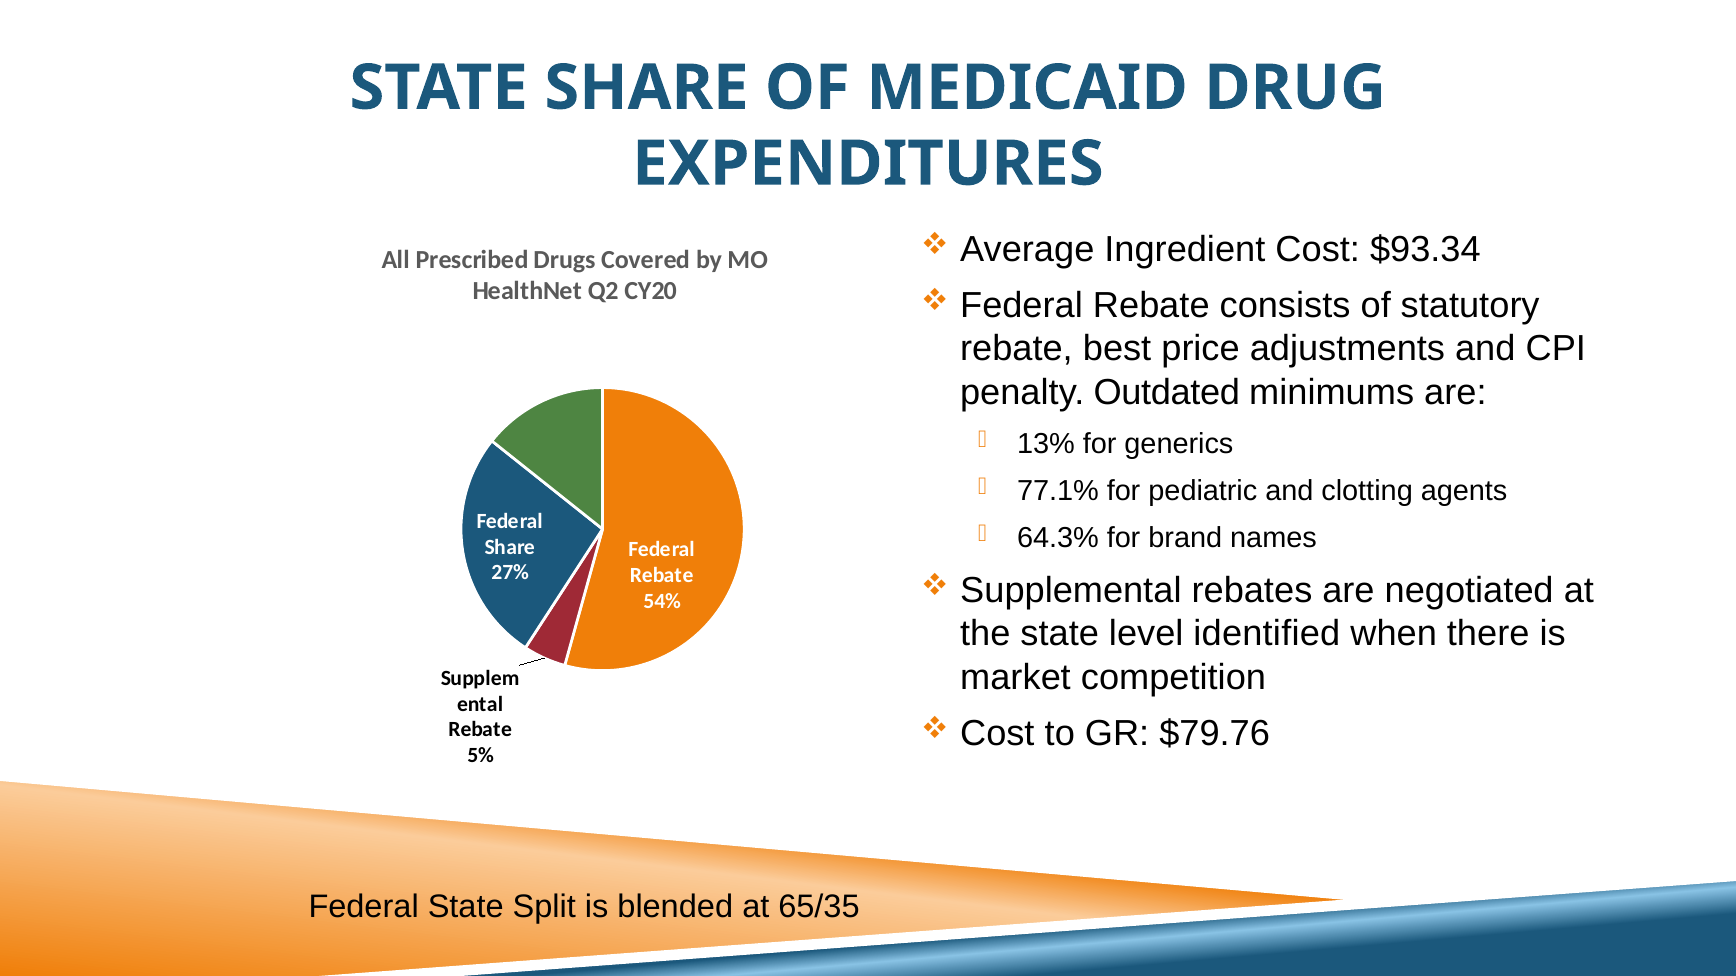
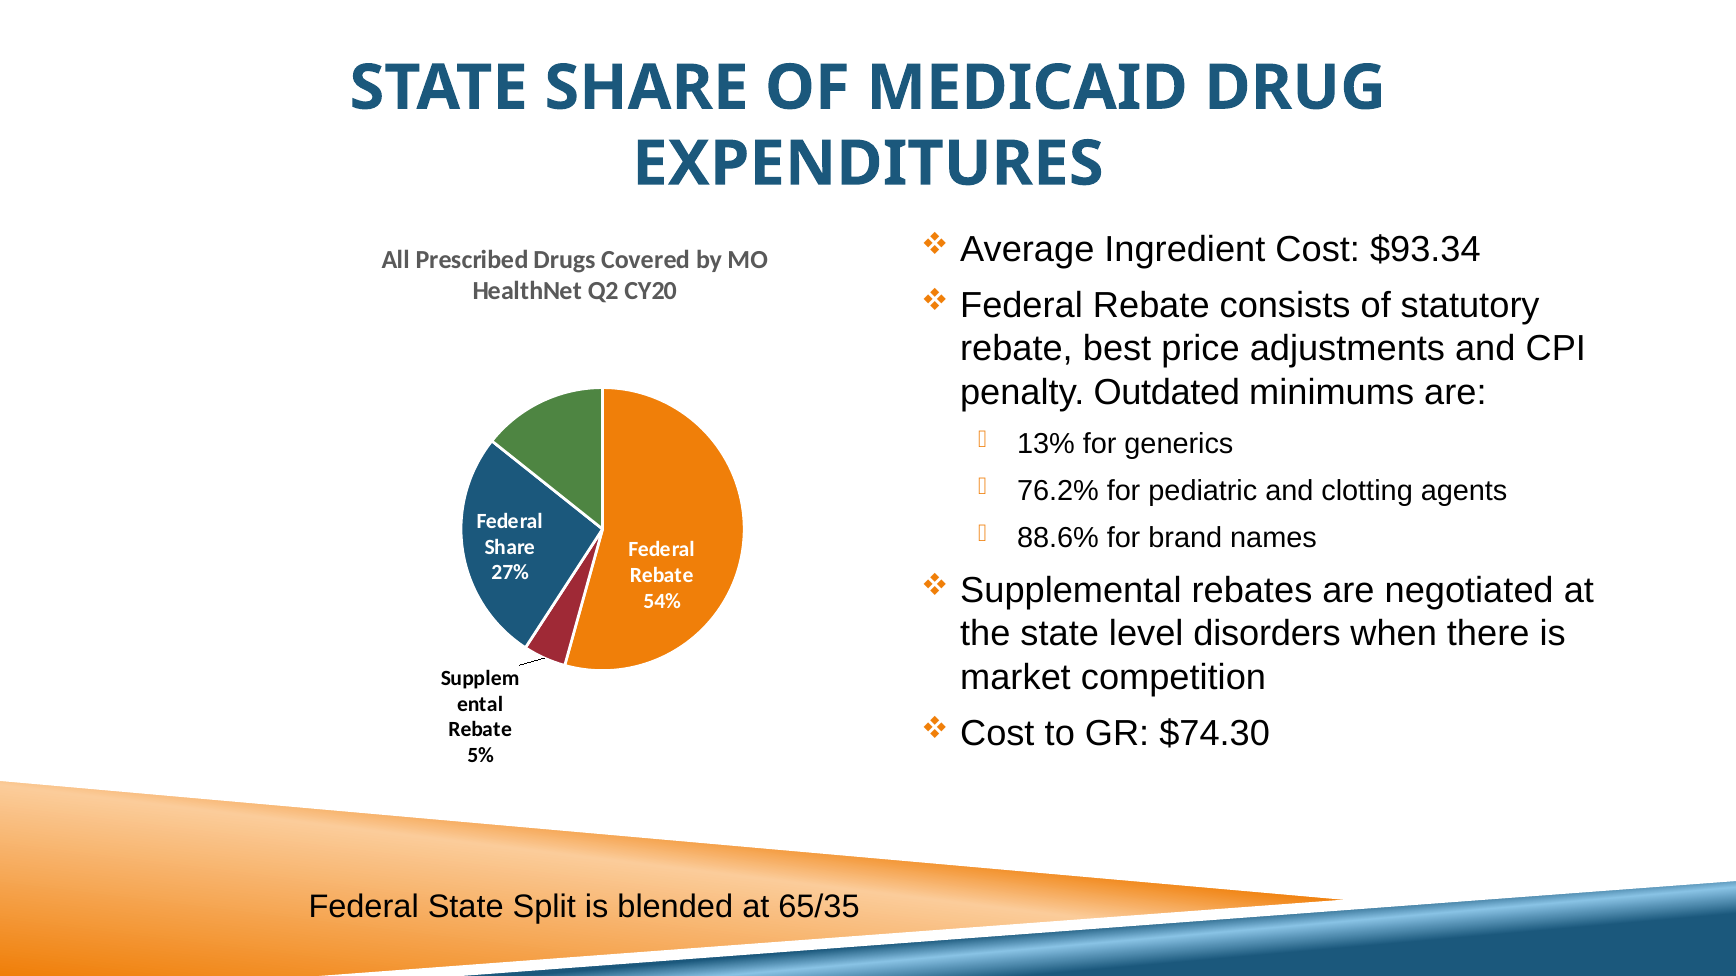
77.1%: 77.1% -> 76.2% (1058, 491)
64.3%: 64.3% -> 88.6% (1058, 538)
identified: identified -> disorders (1267, 634)
$79.76: $79.76 -> $74.30 (1215, 734)
